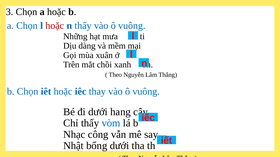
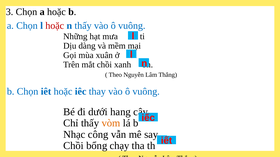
vòm colour: blue -> orange (111, 124)
Nhật: Nhật -> Chồi (73, 146)
bổng dưới: dưới -> chạy (120, 146)
